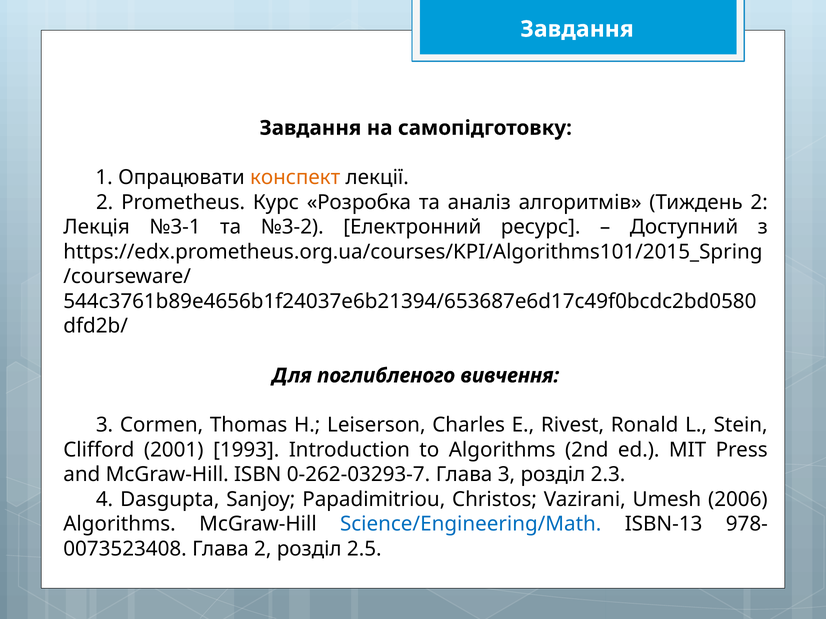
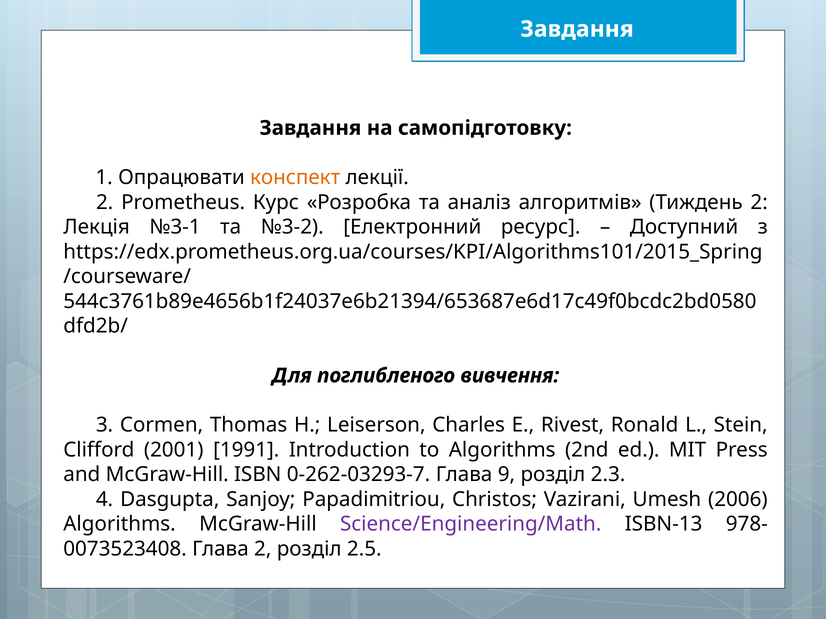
1993: 1993 -> 1991 (246, 450)
Глава 3: 3 -> 9 (506, 475)
Science/Engineering/Math colour: blue -> purple (471, 525)
